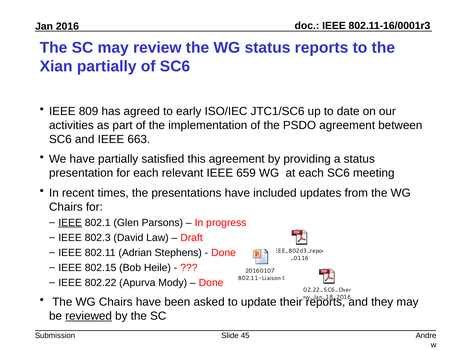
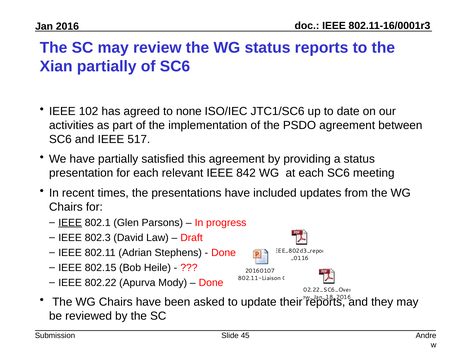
809: 809 -> 102 (89, 111)
early: early -> none (189, 111)
663: 663 -> 517 (139, 139)
659: 659 -> 842 (246, 173)
reviewed underline: present -> none (89, 316)
